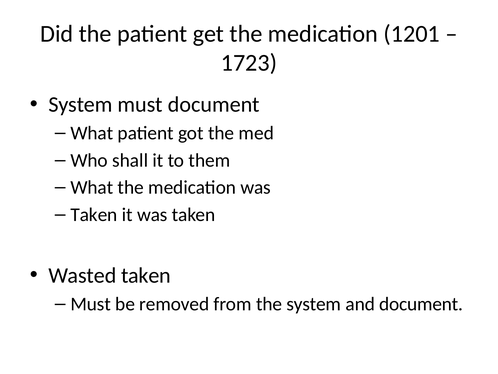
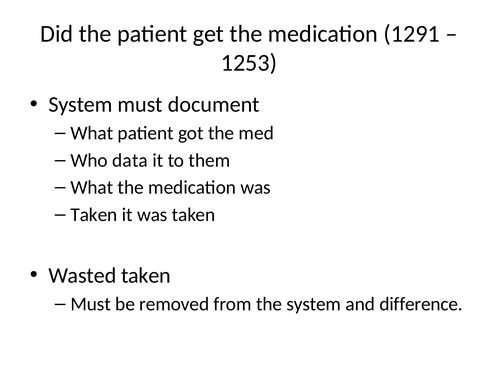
1201: 1201 -> 1291 (412, 34)
1723: 1723 -> 1253 (249, 63)
shall: shall -> data (130, 160)
and document: document -> difference (421, 304)
